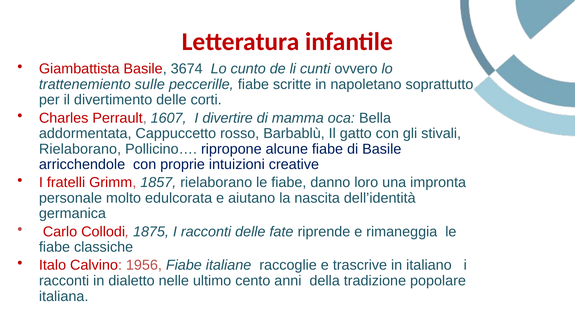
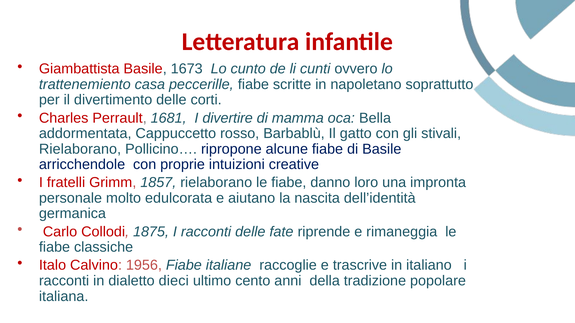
3674: 3674 -> 1673 (187, 69)
sulle: sulle -> casa (150, 84)
1607: 1607 -> 1681 (169, 118)
nelle: nelle -> dieci (174, 281)
